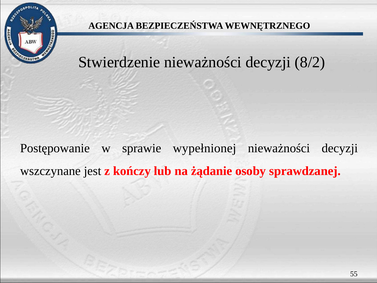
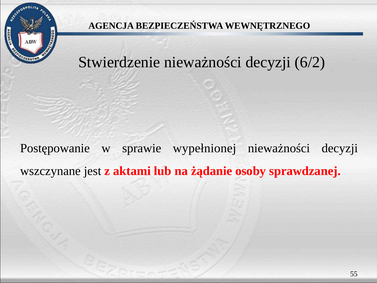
8/2: 8/2 -> 6/2 (310, 62)
kończy: kończy -> aktami (132, 171)
